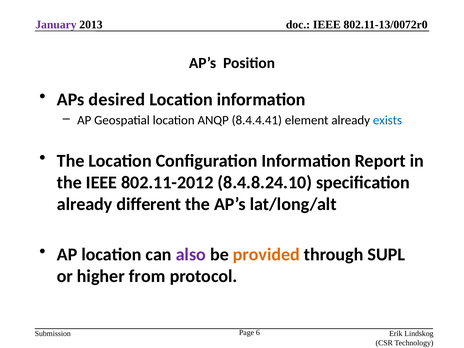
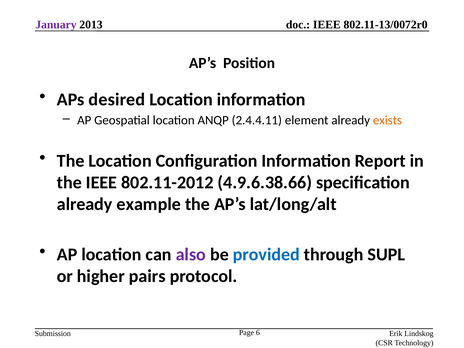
8.4.4.41: 8.4.4.41 -> 2.4.4.11 (257, 120)
exists colour: blue -> orange (387, 120)
8.4.8.24.10: 8.4.8.24.10 -> 4.9.6.38.66 (265, 182)
different: different -> example (149, 204)
provided colour: orange -> blue (266, 255)
from: from -> pairs (147, 276)
